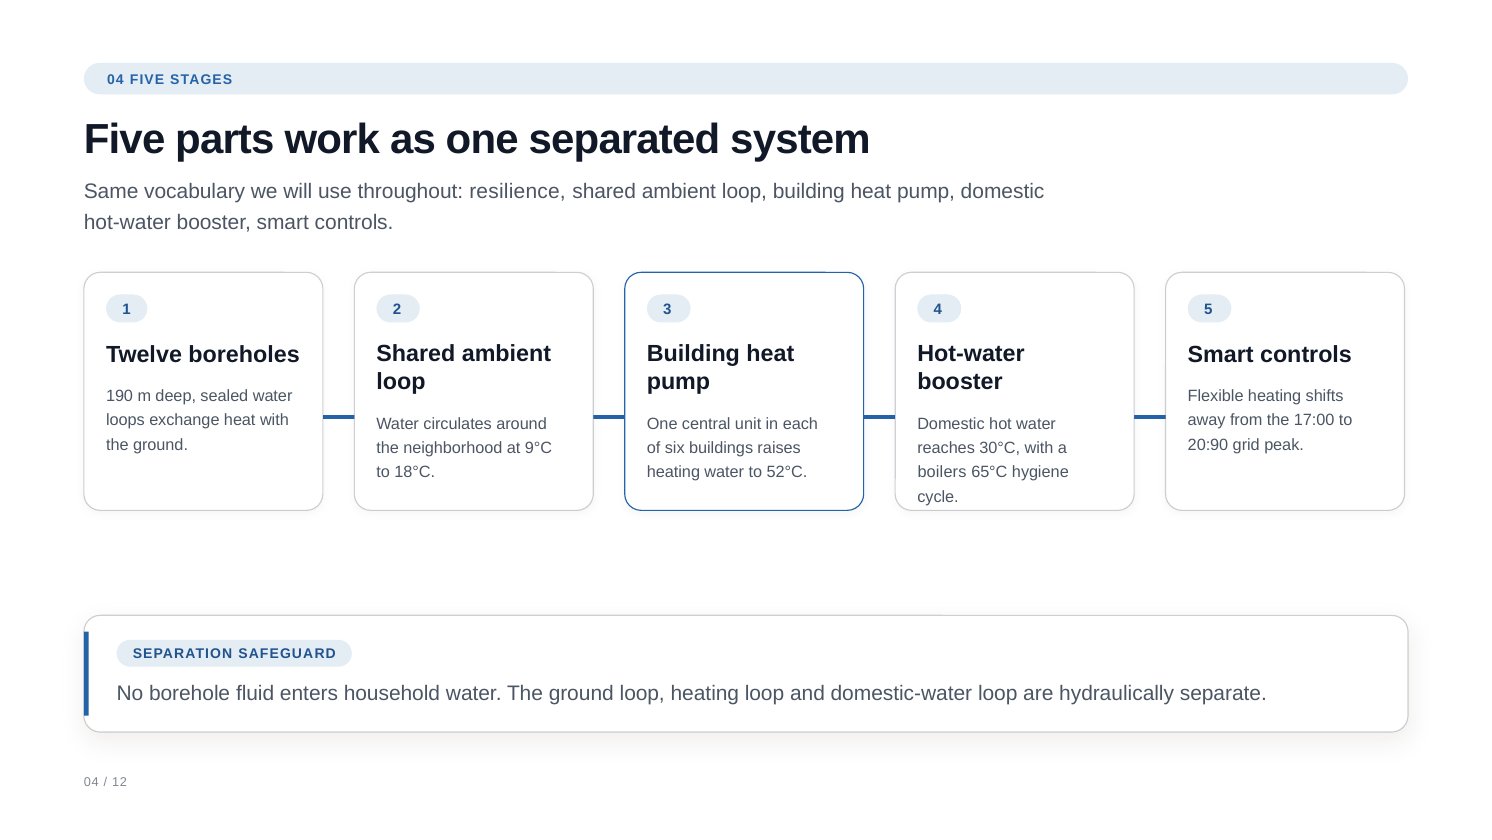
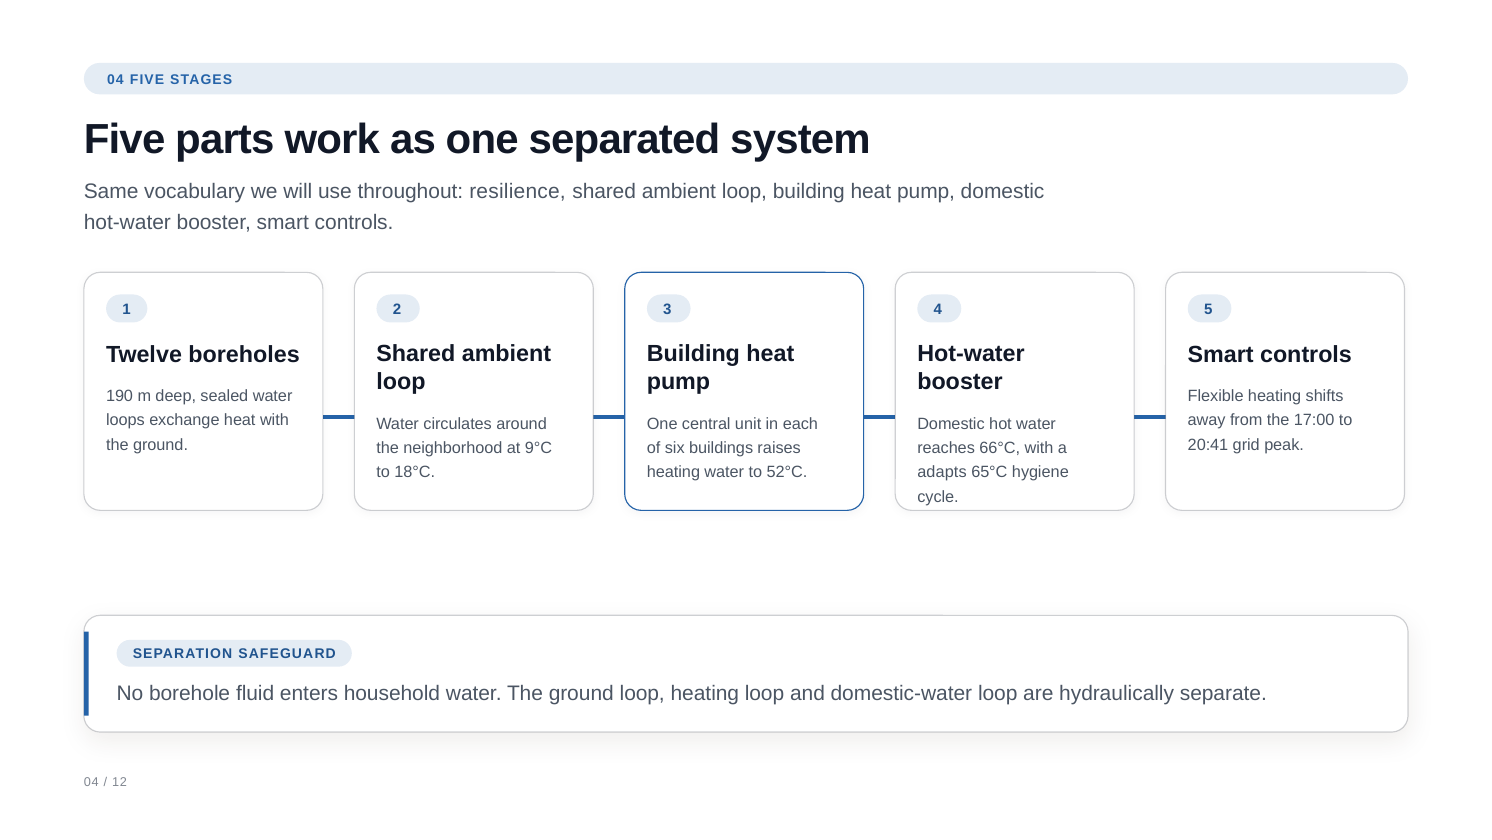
20:90: 20:90 -> 20:41 (1208, 445)
30°C: 30°C -> 66°C (1000, 448)
boilers: boilers -> adapts (942, 472)
